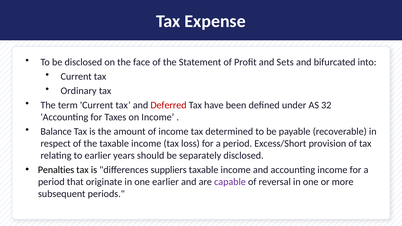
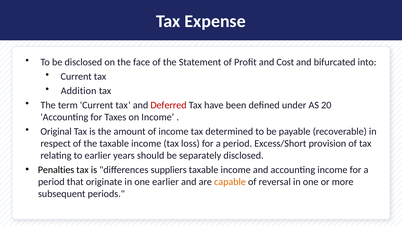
Sets: Sets -> Cost (285, 62)
Ordinary: Ordinary -> Addition (79, 91)
32: 32 -> 20 (326, 105)
Balance: Balance -> Original (56, 132)
capable colour: purple -> orange (230, 182)
